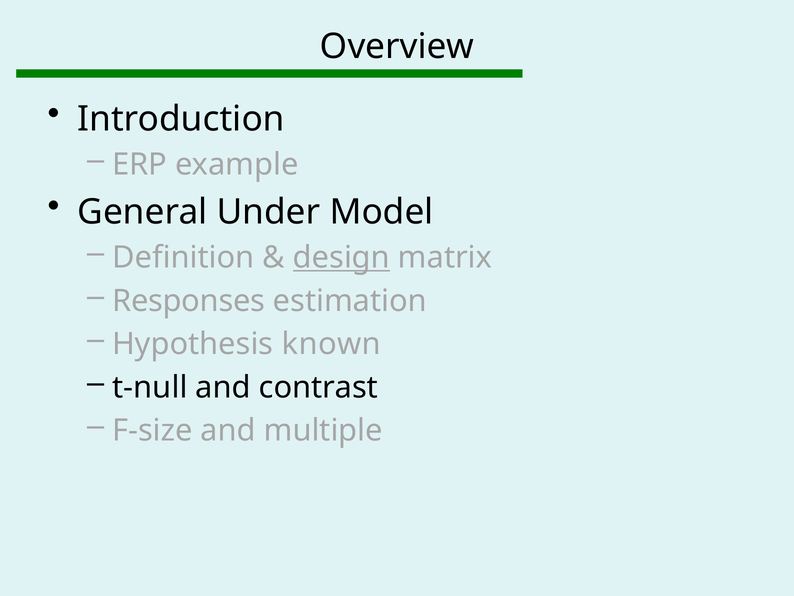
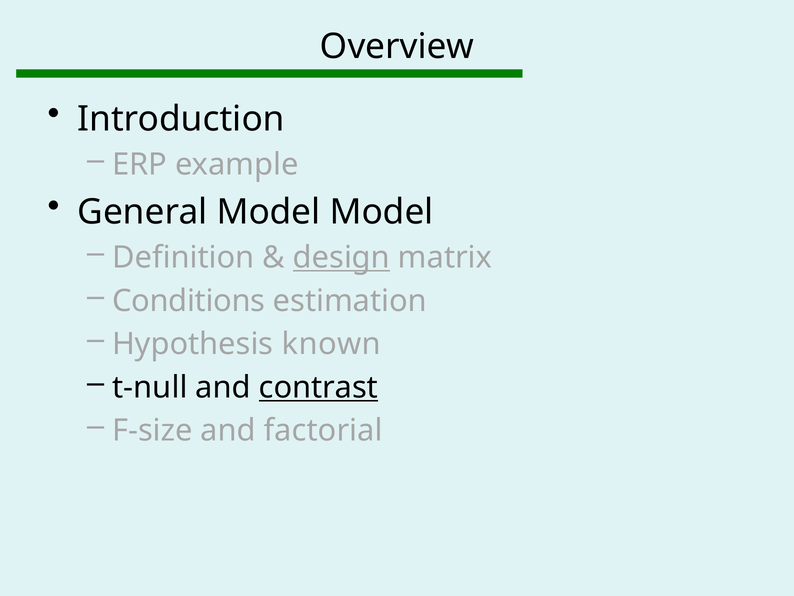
General Under: Under -> Model (269, 212)
Responses: Responses -> Conditions (189, 301)
contrast underline: none -> present (318, 387)
multiple: multiple -> factorial (323, 430)
